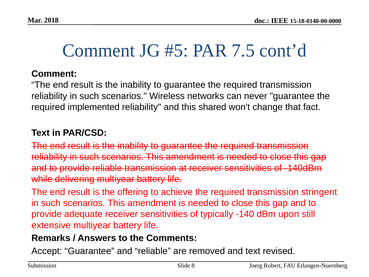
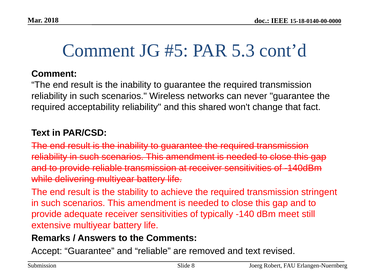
7.5: 7.5 -> 5.3 (243, 50)
implemented: implemented -> acceptability (94, 107)
offering: offering -> stability (133, 192)
upon: upon -> meet (289, 214)
